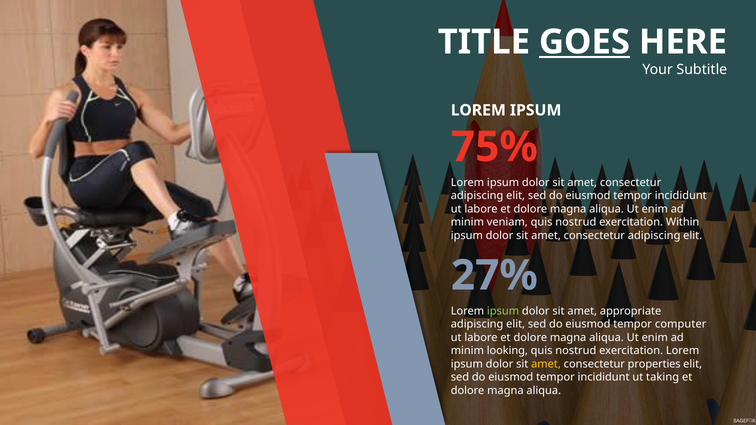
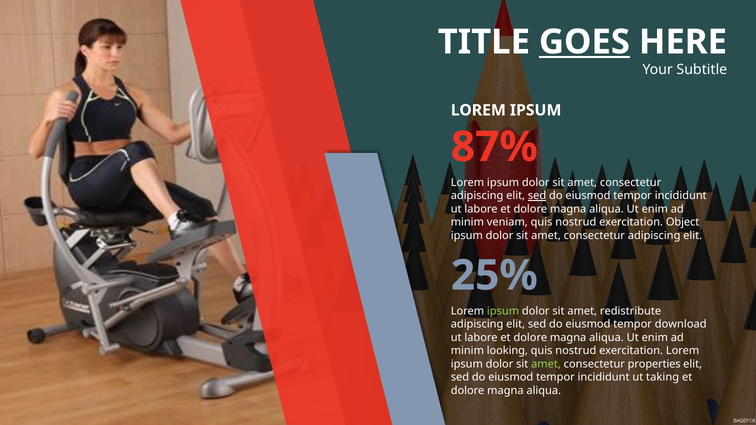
75%: 75% -> 87% (494, 147)
sed underline: none -> present (537, 196)
Within: Within -> Object (683, 222)
27%: 27% -> 25% (494, 276)
appropriate: appropriate -> redistribute (631, 311)
computer: computer -> download (681, 324)
amet colour: yellow -> light green (546, 364)
